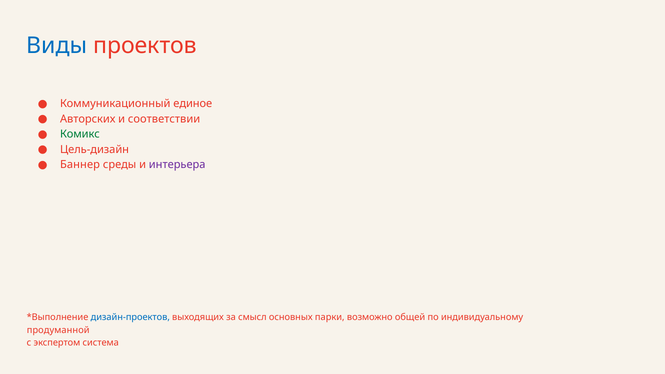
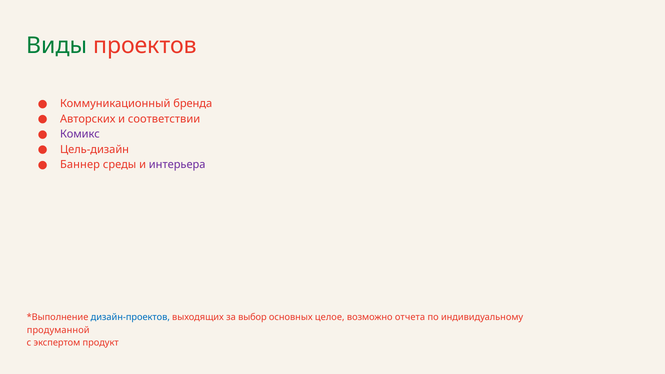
Виды colour: blue -> green (57, 46)
единое: единое -> бренда (193, 104)
Комикс colour: green -> purple (80, 134)
смысл: смысл -> выбор (252, 317)
парки: парки -> целое (330, 317)
общей: общей -> отчета (410, 317)
система: система -> продукт (101, 343)
